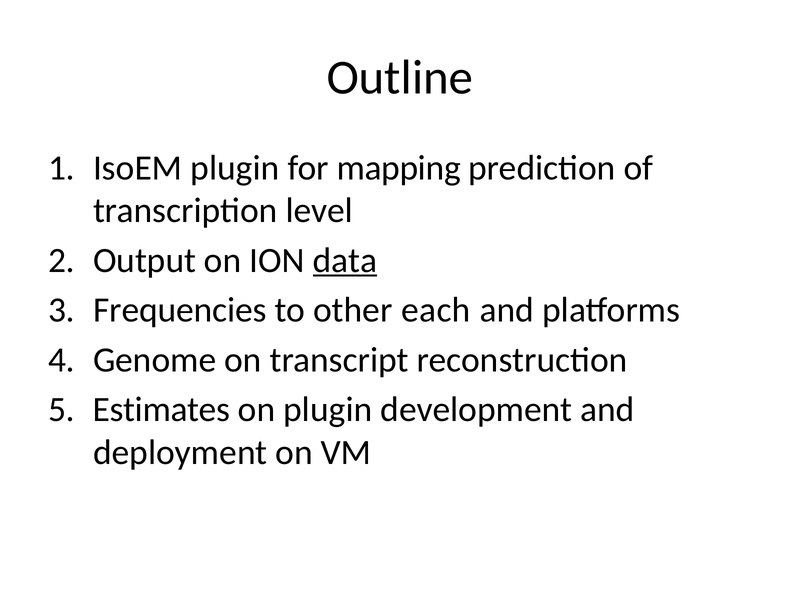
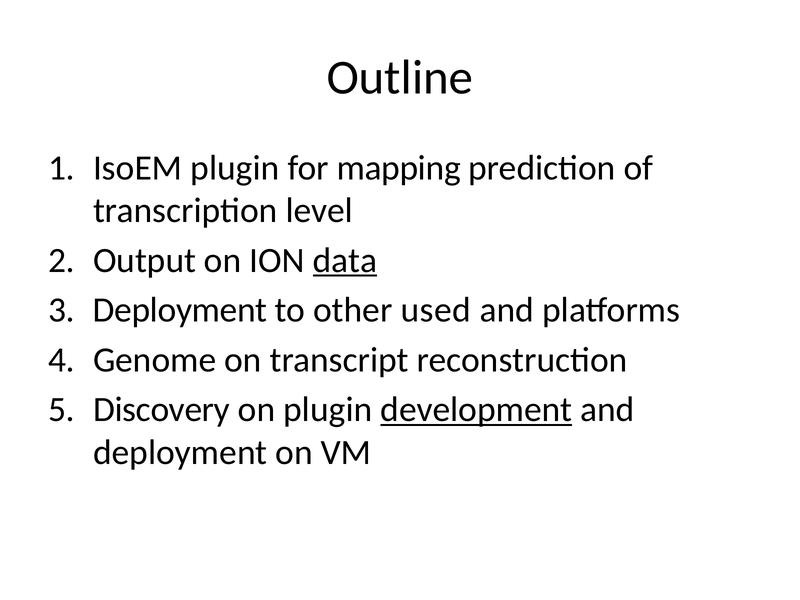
Frequencies: Frequencies -> Deployment (180, 310)
each: each -> used (436, 310)
Estimates: Estimates -> Discovery (162, 410)
development underline: none -> present (476, 410)
